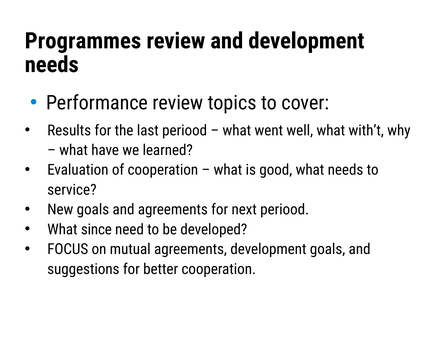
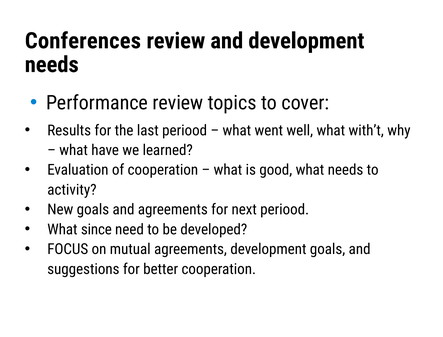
Programmes: Programmes -> Conferences (83, 41)
service: service -> activity (72, 190)
